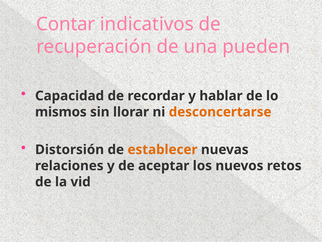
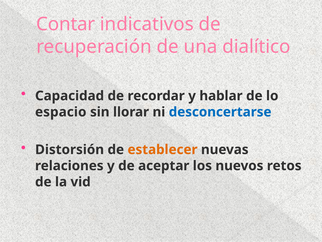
pueden: pueden -> dialítico (256, 47)
mismos: mismos -> espacio (61, 112)
desconcertarse colour: orange -> blue (220, 112)
